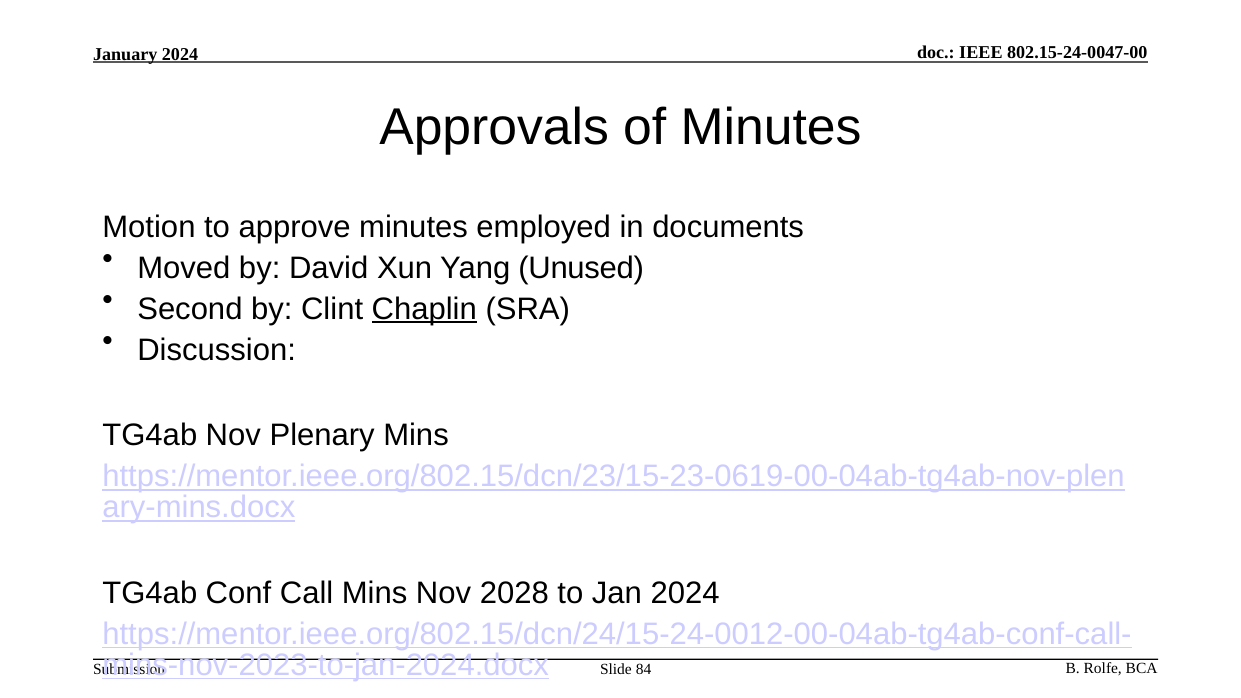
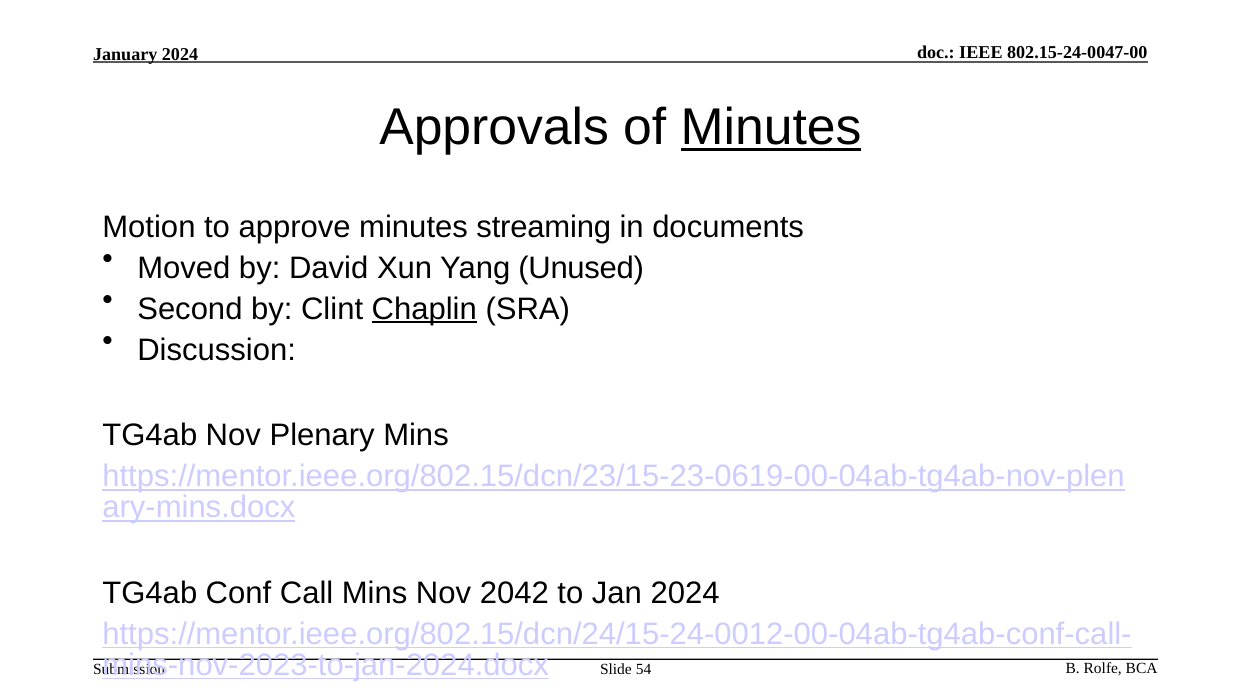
Minutes underline: none -> present (771, 128)
employed: employed -> streaming (544, 227)
2028: 2028 -> 2042 (514, 593)
84: 84 -> 54 (644, 669)
